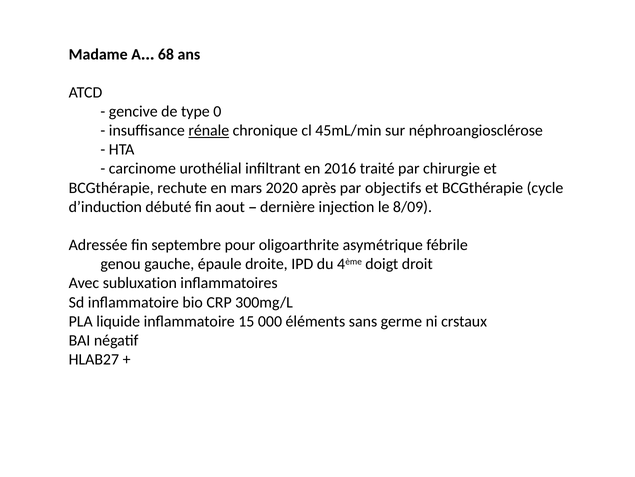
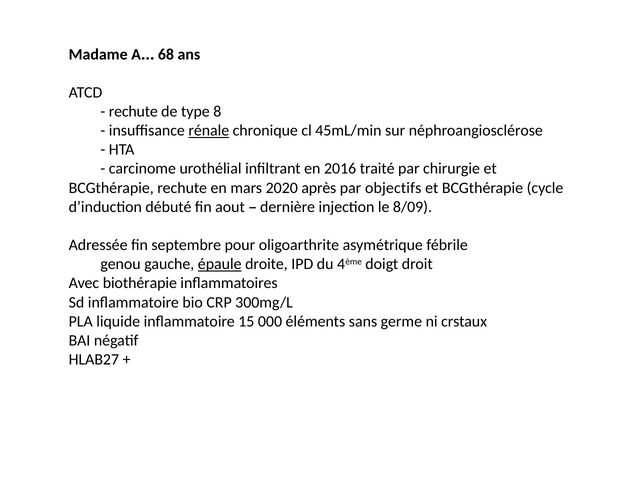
gencive: gencive -> rechute (133, 111)
0: 0 -> 8 (217, 111)
épaule underline: none -> present (220, 264)
subluxation: subluxation -> biothérapie (140, 283)
